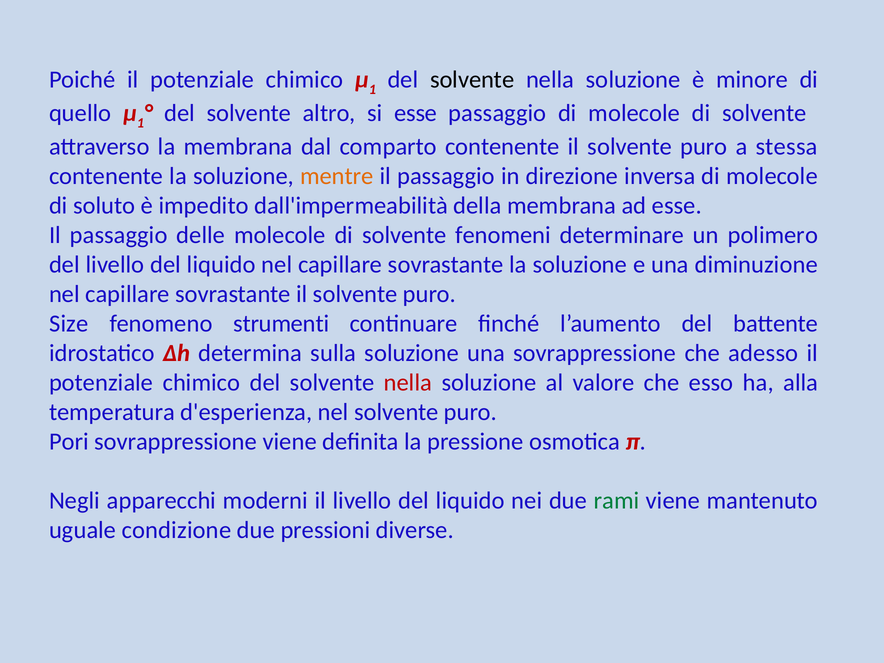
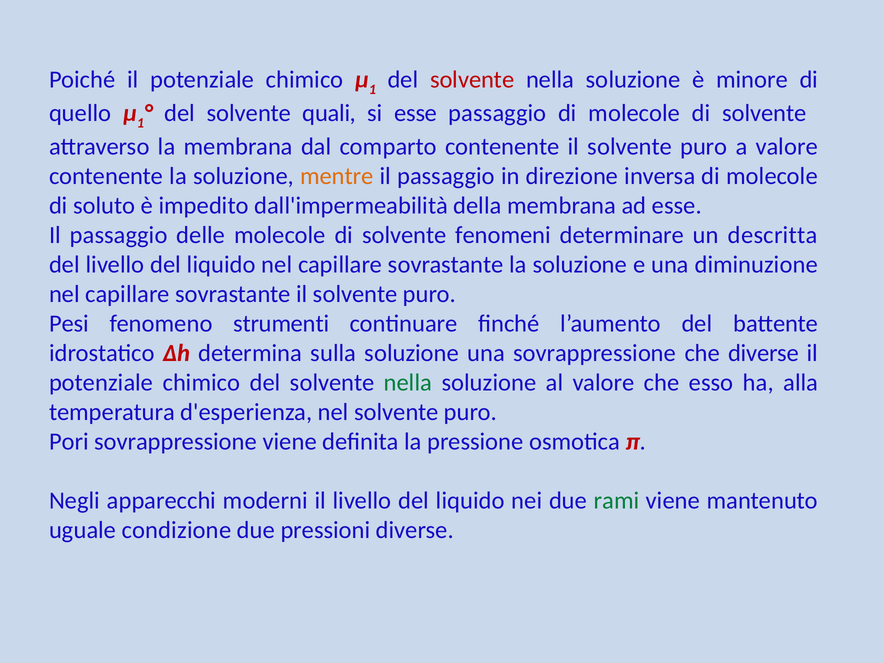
solvente colour: black -> red (472, 80)
altro: altro -> quali (329, 113)
a stessa: stessa -> valore (787, 147)
polimero: polimero -> descritta (773, 235)
Size: Size -> Pesi (69, 324)
che adesso: adesso -> diverse (764, 353)
nella colour: red -> green (408, 383)
